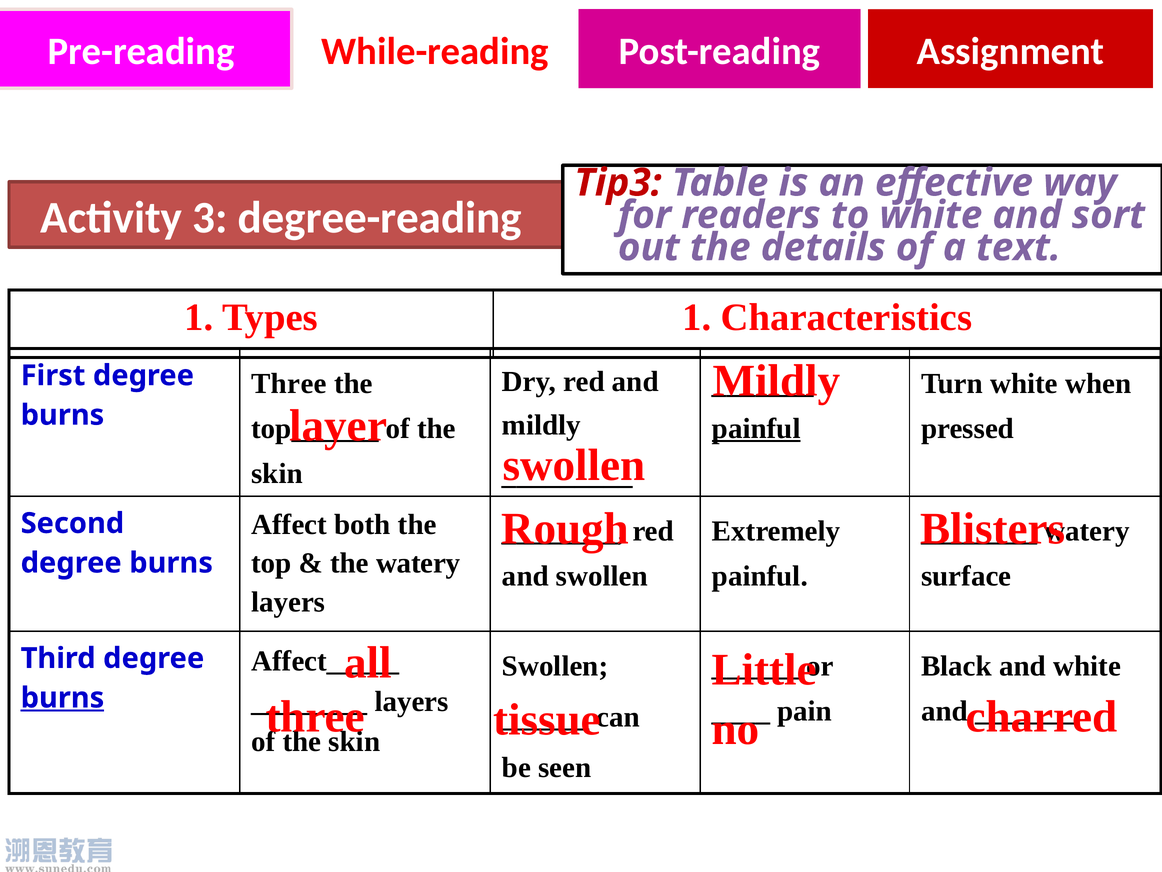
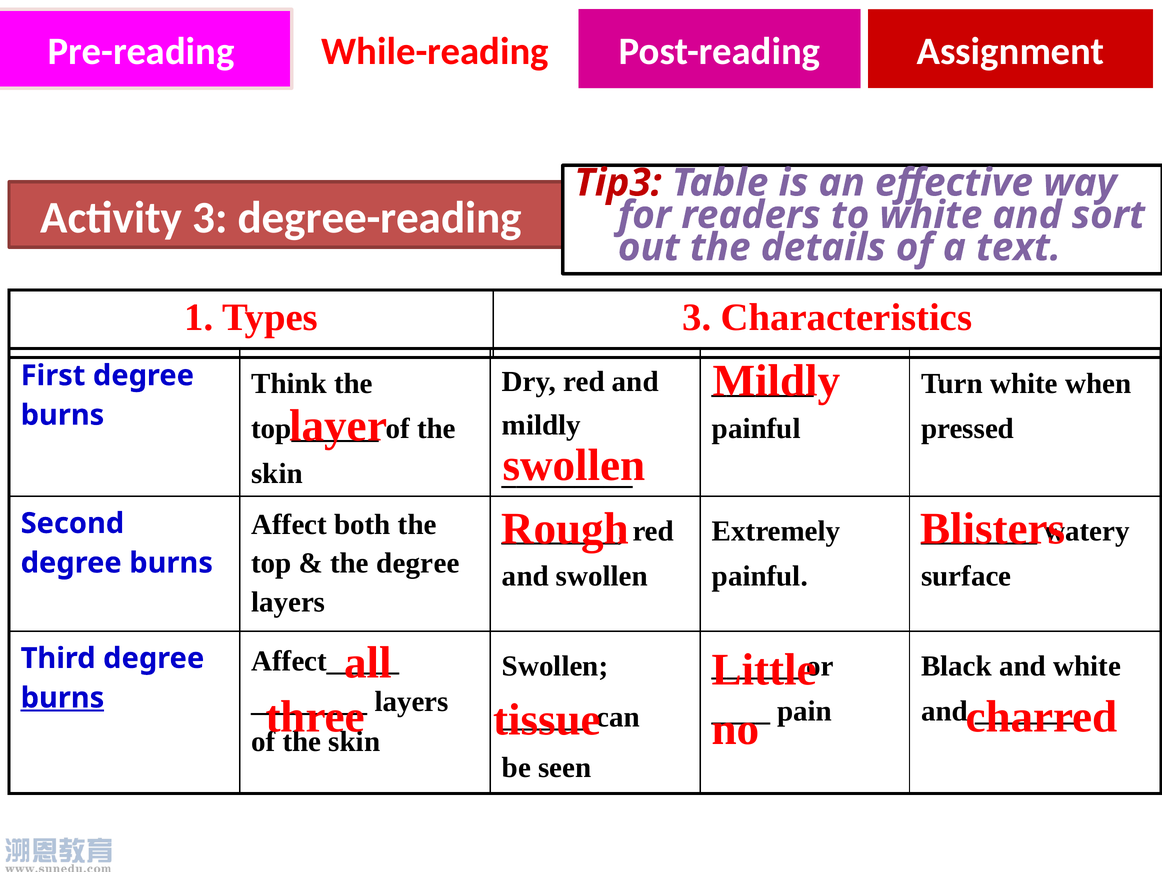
Types 1: 1 -> 3 (697, 317)
Three: Three -> Think (289, 383)
painful underline: present -> none (756, 428)
the watery: watery -> degree (418, 563)
